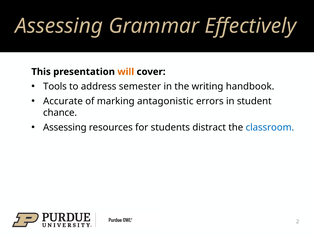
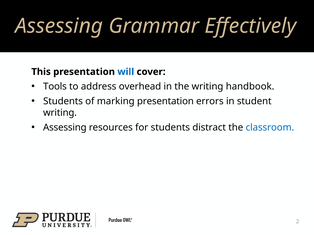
will colour: orange -> blue (126, 72)
semester: semester -> overhead (140, 87)
Accurate: Accurate -> Students (63, 101)
marking antagonistic: antagonistic -> presentation (165, 101)
chance: chance -> writing (60, 113)
